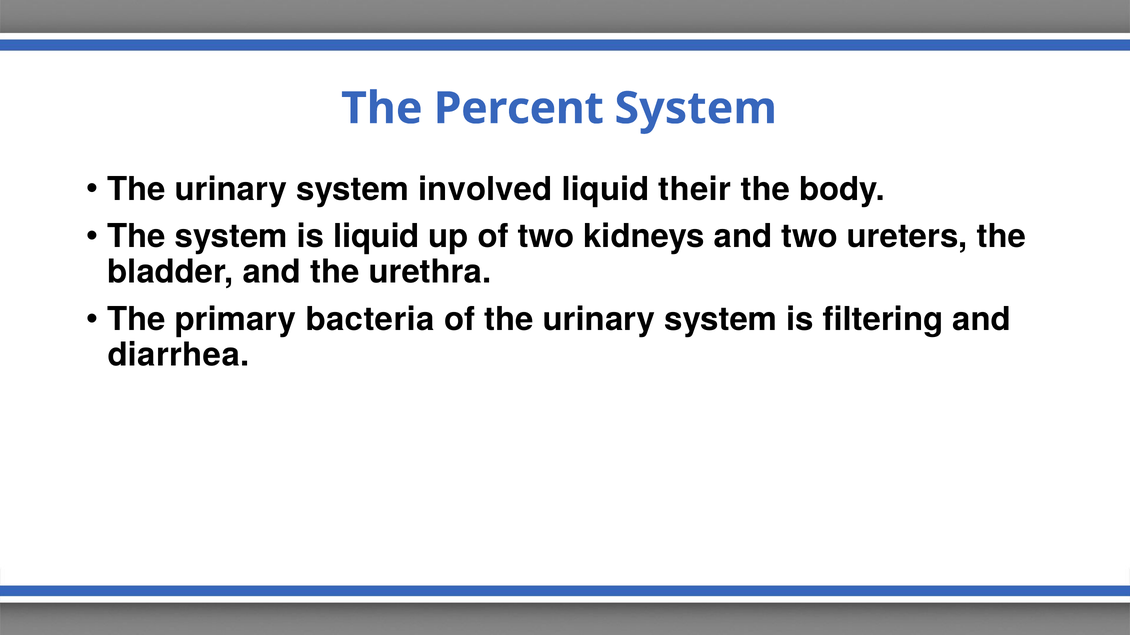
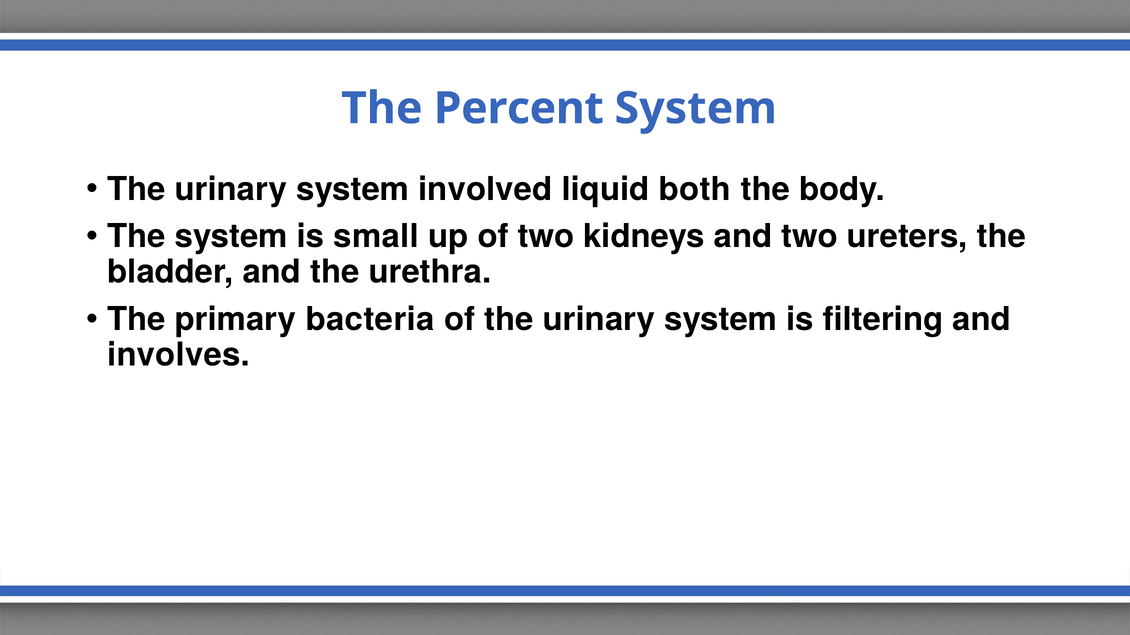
their: their -> both (695, 189)
is liquid: liquid -> small (376, 237)
diarrhea: diarrhea -> involves (179, 355)
